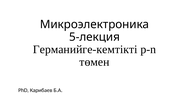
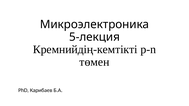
Германийге-кемтікті: Германийге-кемтікті -> Кремнийдің-кемтікті (85, 50)
